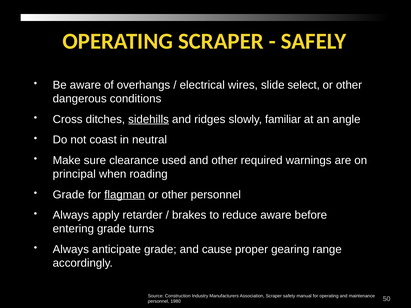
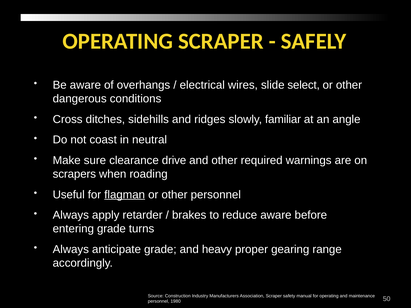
sidehills underline: present -> none (149, 119)
used: used -> drive (174, 160)
principal: principal -> scrapers (74, 174)
Grade: Grade -> Useful (69, 195)
cause: cause -> heavy (217, 250)
